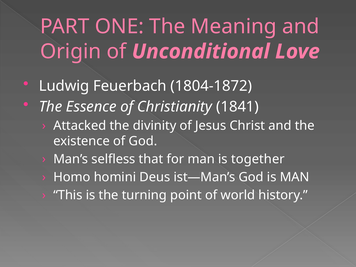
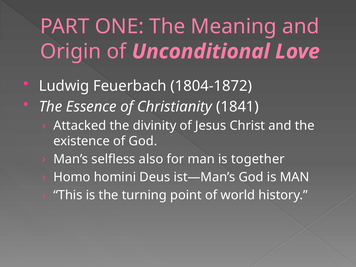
that: that -> also (151, 159)
